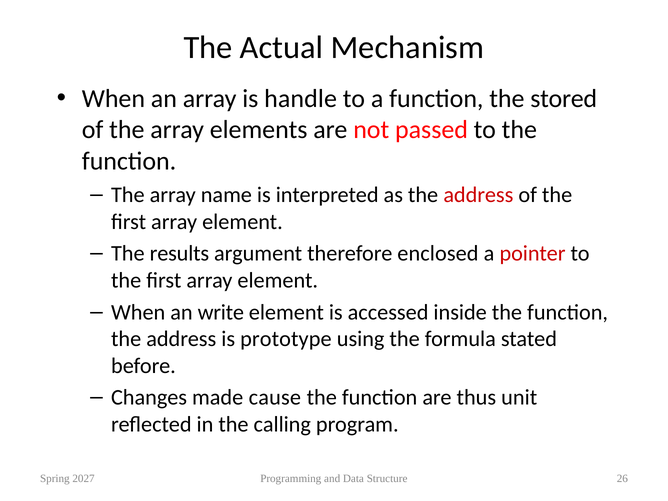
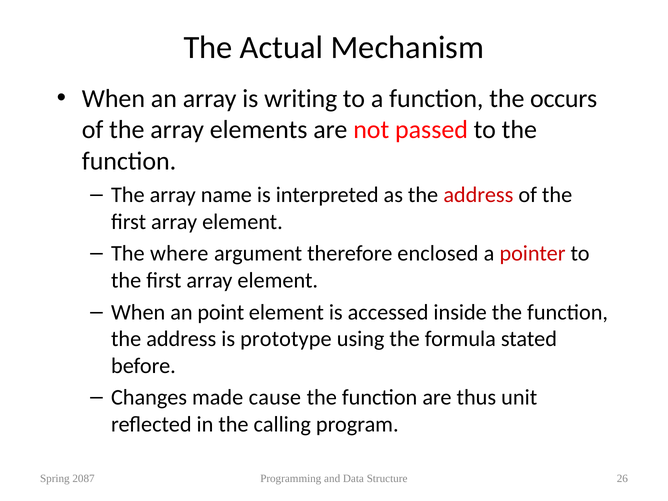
handle: handle -> writing (301, 99)
stored: stored -> occurs (564, 99)
results: results -> where (179, 254)
write: write -> point (221, 312)
2027: 2027 -> 2087 (84, 478)
